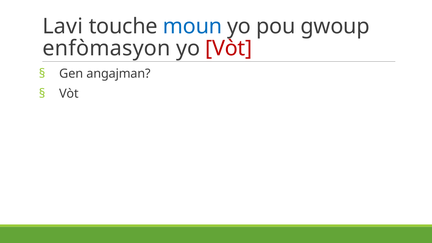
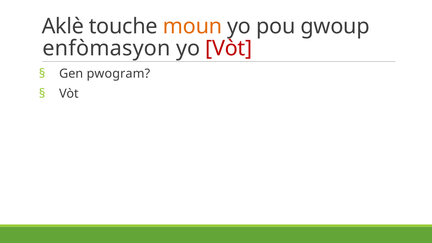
Lavi: Lavi -> Aklè (63, 26)
moun colour: blue -> orange (193, 26)
angajman: angajman -> pwogram (118, 74)
